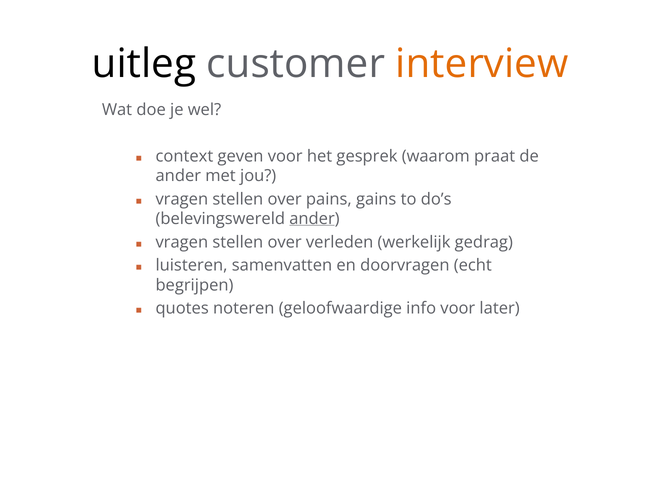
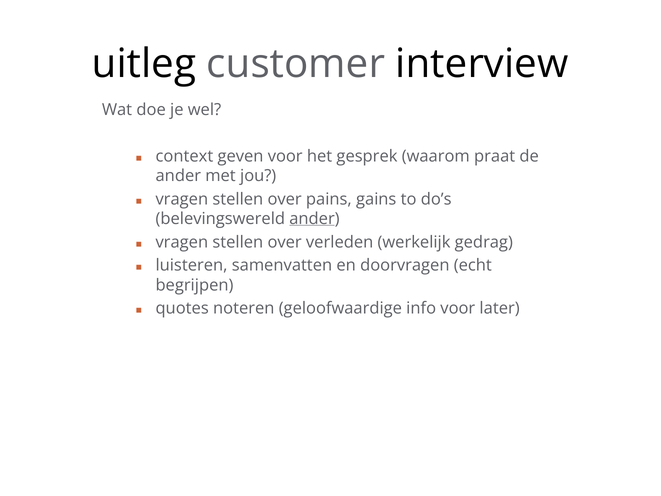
interview colour: orange -> black (482, 64)
